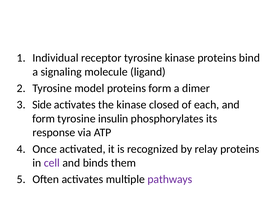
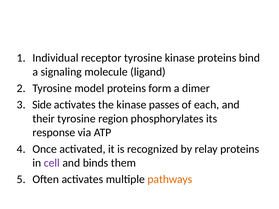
closed: closed -> passes (164, 105)
form: form -> their (44, 119)
insulin: insulin -> region (113, 119)
pathways colour: purple -> orange (170, 180)
